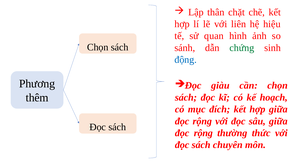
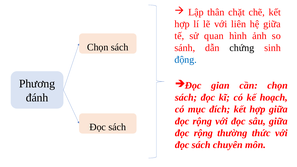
hệ hiệu: hiệu -> giữa (272, 24)
chứng colour: green -> black (242, 48)
giàu: giàu -> gian (220, 86)
thêm: thêm -> đánh (37, 98)
